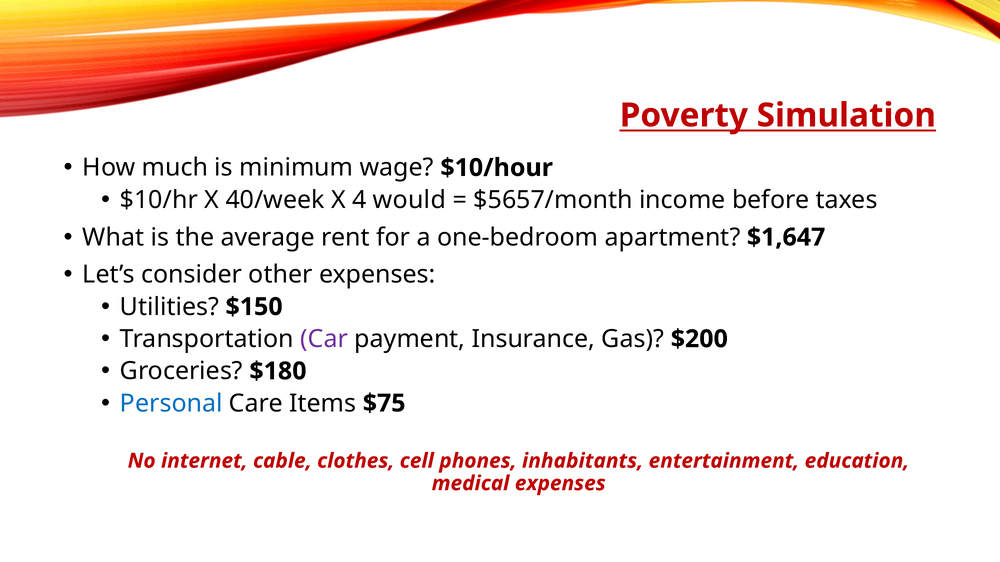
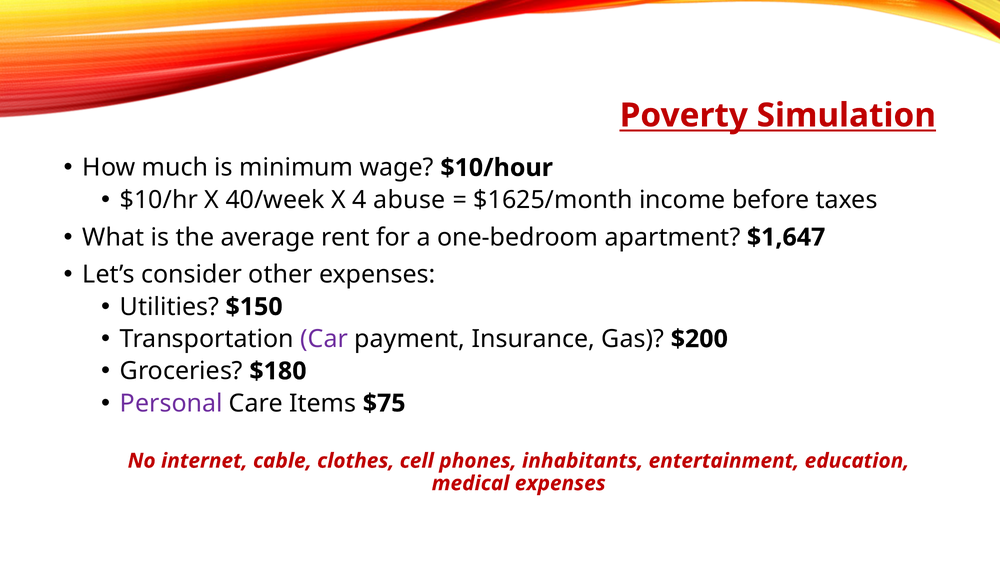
would: would -> abuse (409, 200)
$5657/month: $5657/month -> $1625/month (553, 200)
Personal colour: blue -> purple (171, 404)
